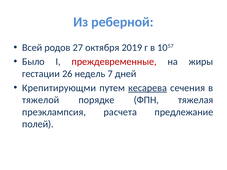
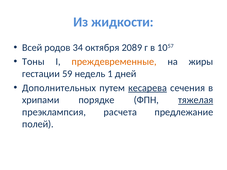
реберной: реберной -> жидкости (122, 22)
27: 27 -> 34 (78, 48)
2019: 2019 -> 2089 (132, 48)
Было: Было -> Тоны (33, 62)
преждевременные colour: red -> orange (114, 62)
26: 26 -> 59 (67, 74)
7: 7 -> 1 (110, 74)
Крепитирующми: Крепитирующми -> Дополнительных (59, 88)
тяжелой: тяжелой -> хрипами (41, 100)
тяжелая underline: none -> present (196, 100)
